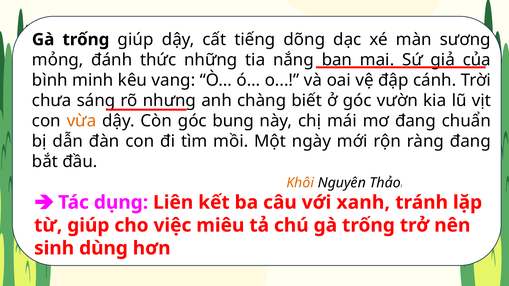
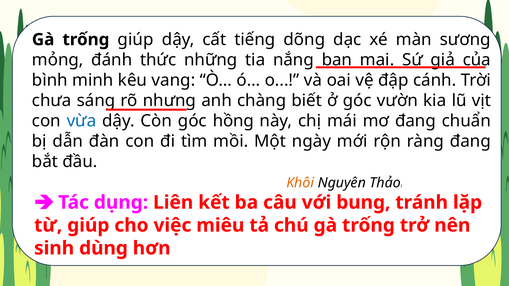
vừa colour: orange -> blue (81, 121)
bung: bung -> hồng (233, 121)
xanh: xanh -> bung (363, 203)
